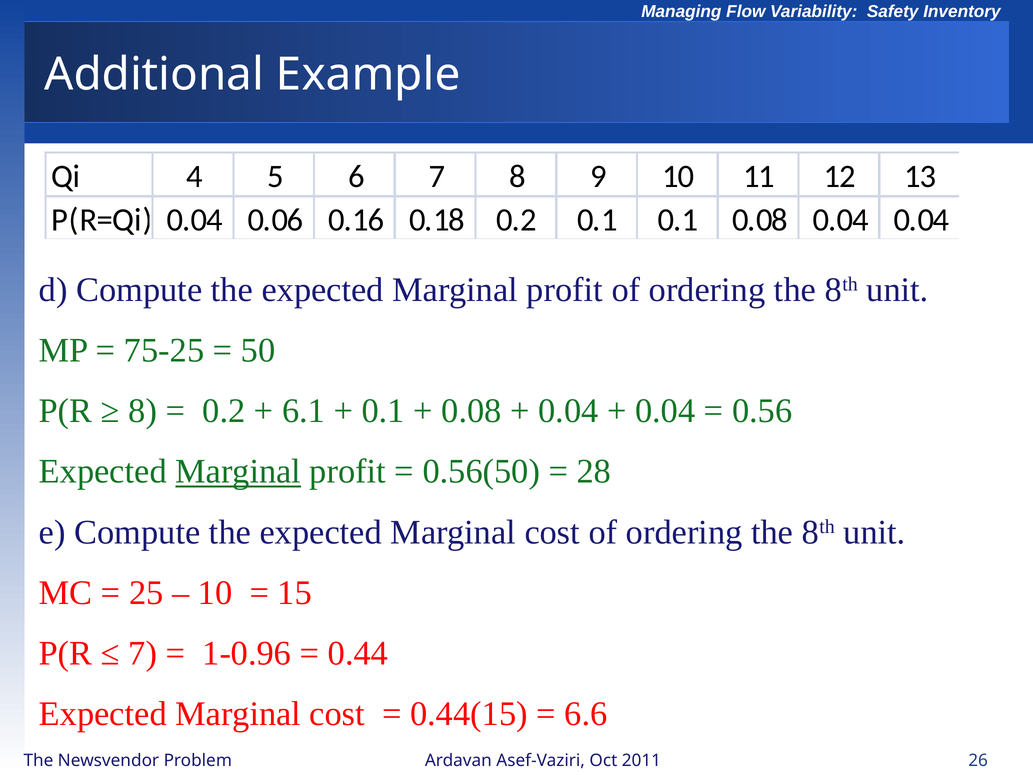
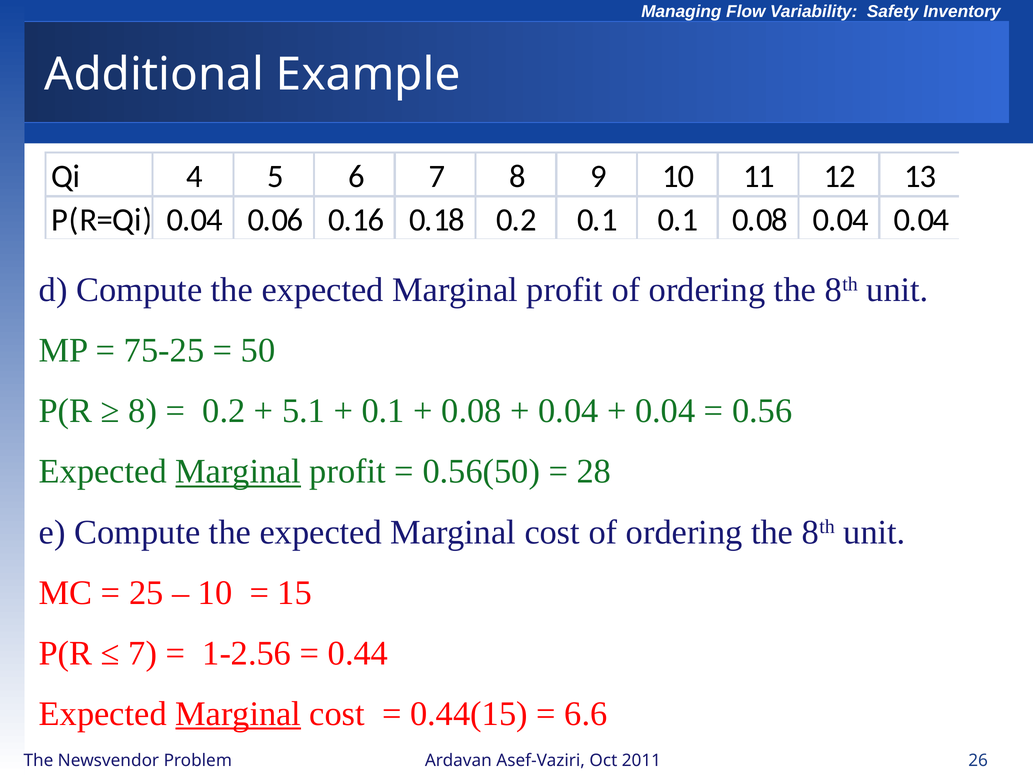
6.1: 6.1 -> 5.1 (304, 411)
1-0.96: 1-0.96 -> 1-2.56 (247, 653)
Marginal underline: none -> present (238, 714)
